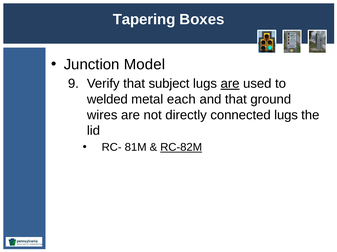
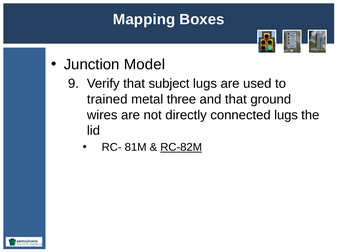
Tapering: Tapering -> Mapping (144, 20)
are underline: present -> none (230, 84)
welded: welded -> trained (107, 100)
each: each -> three (181, 100)
